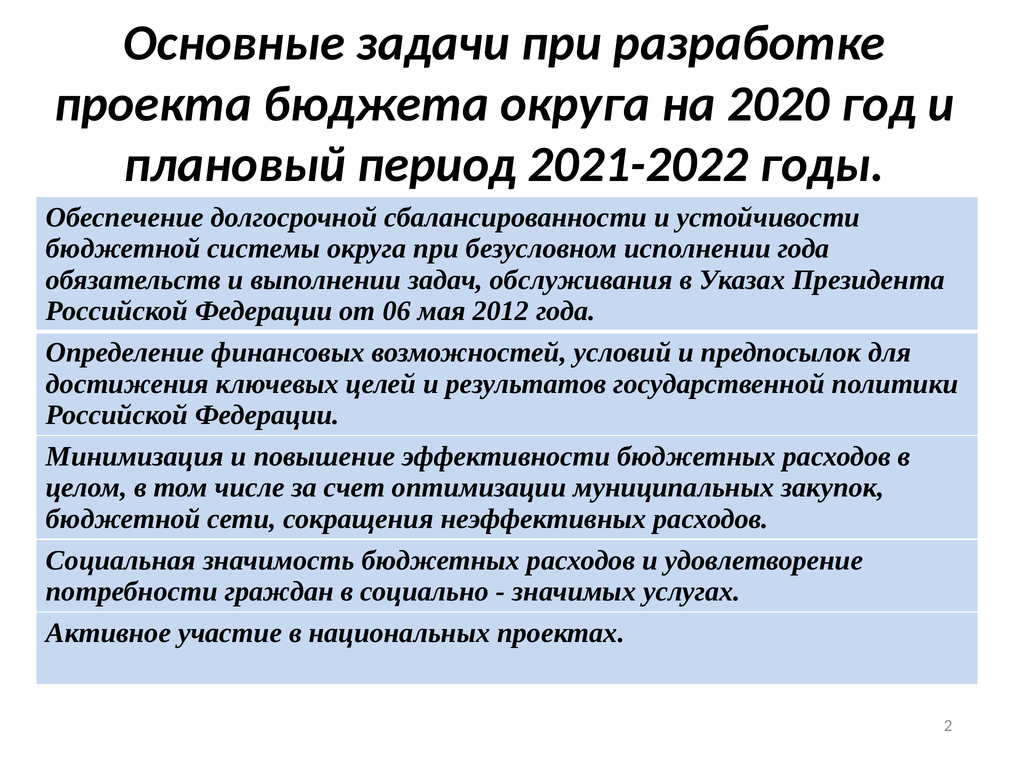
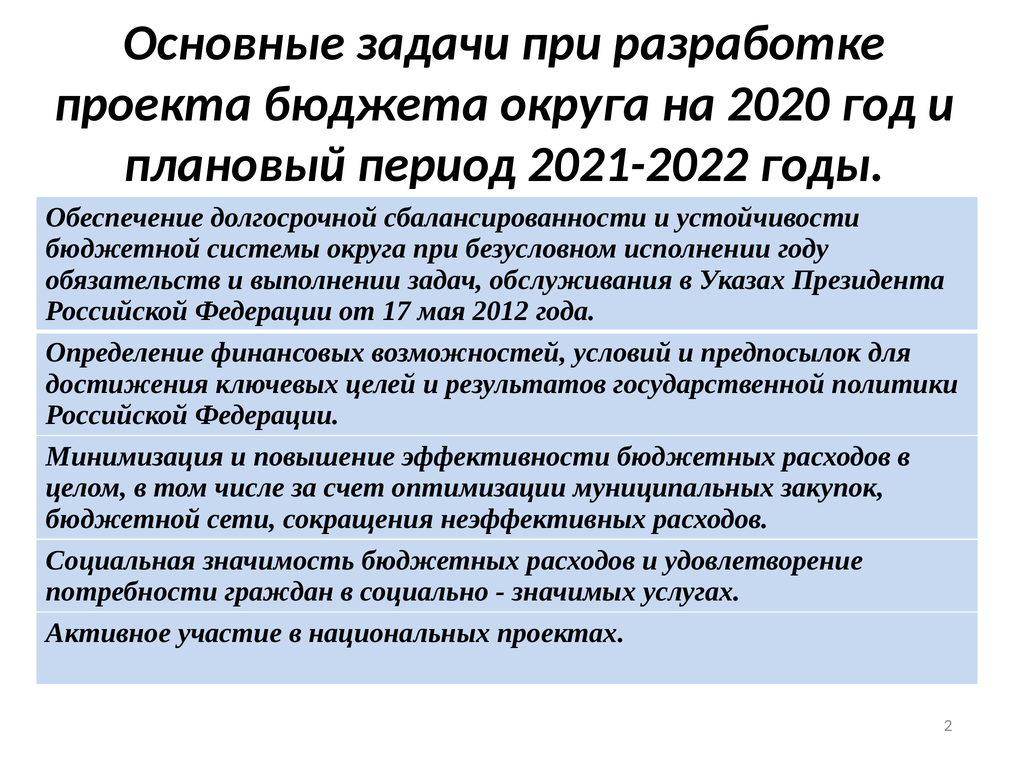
исполнении года: года -> году (803, 249)
06: 06 -> 17 (397, 311)
